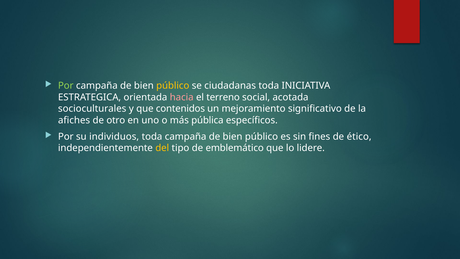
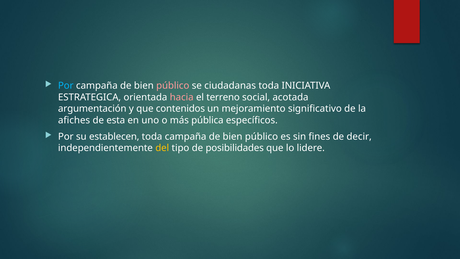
Por colour: light green -> light blue (66, 86)
público colour: yellow -> pink (173, 86)
socioculturales: socioculturales -> argumentación (92, 109)
otro: otro -> esta (116, 120)
individuos: individuos -> establecen (114, 136)
ético: ético -> decir (359, 136)
emblemático: emblemático -> posibilidades (235, 148)
